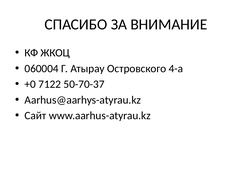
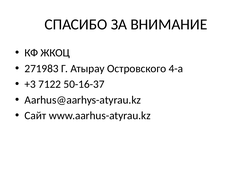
060004: 060004 -> 271983 (42, 69)
+0: +0 -> +3 (30, 84)
50-70-37: 50-70-37 -> 50-16-37 (84, 84)
